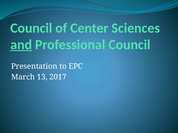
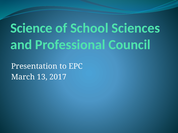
Council: Council -> Science (31, 28)
Center: Center -> School (89, 28)
and underline: present -> none (21, 45)
